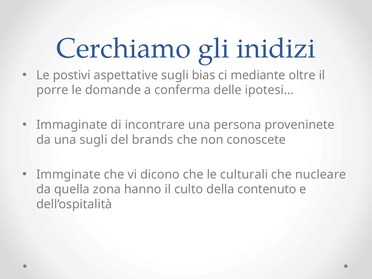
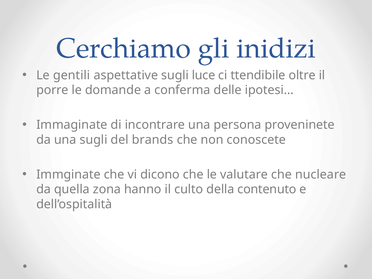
postivi: postivi -> gentili (72, 75)
bias: bias -> luce (204, 75)
mediante: mediante -> ttendibile (258, 75)
culturali: culturali -> valutare (244, 174)
